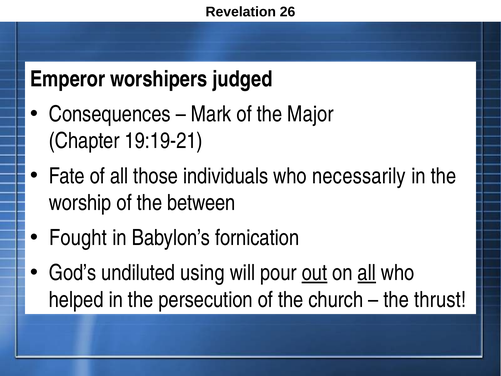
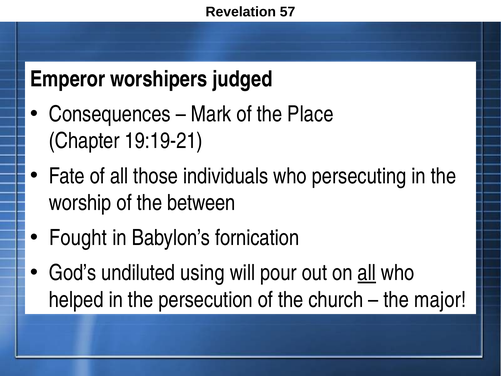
26: 26 -> 57 (288, 12)
Major: Major -> Place (311, 114)
necessarily: necessarily -> persecuting (359, 176)
out underline: present -> none (314, 273)
thrust: thrust -> major (440, 299)
